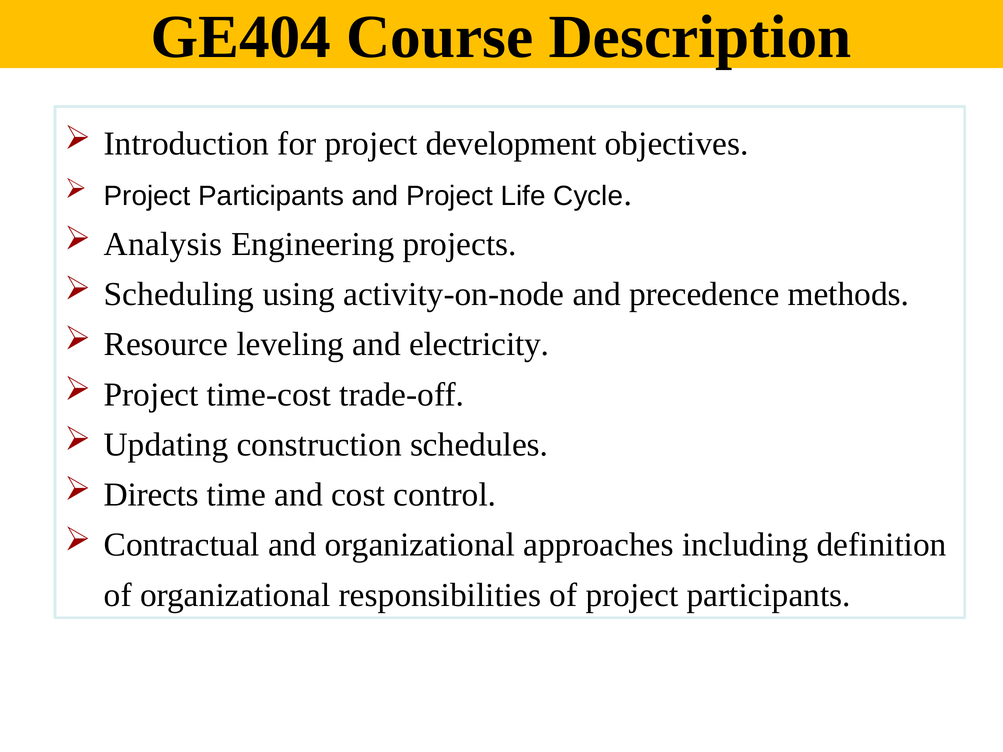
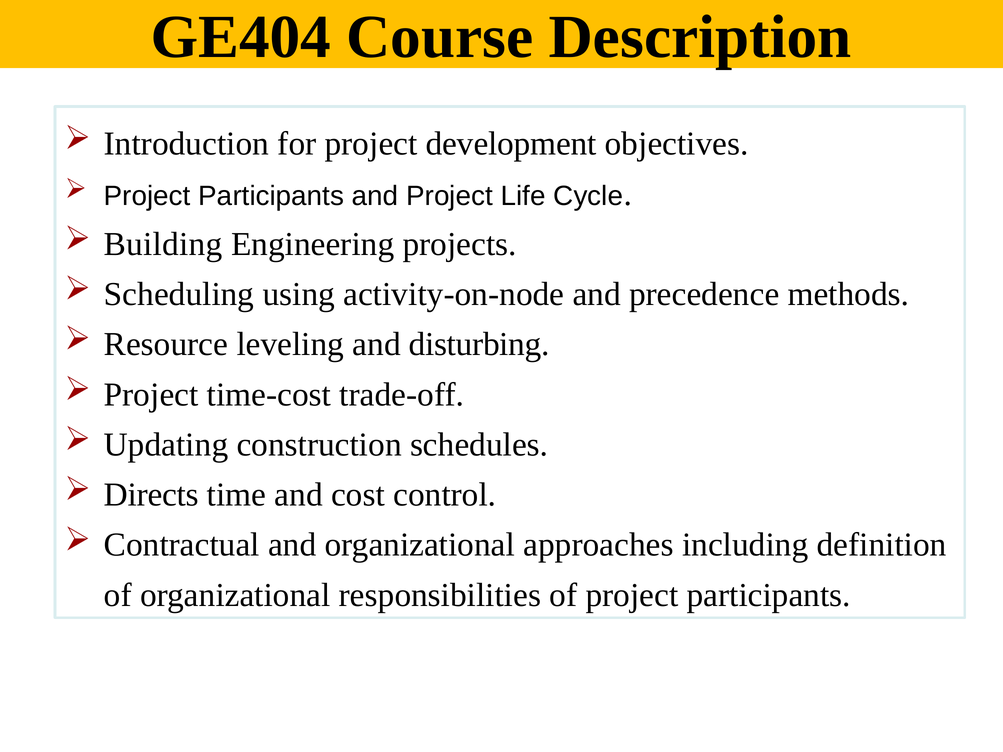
Analysis: Analysis -> Building (163, 244)
electricity: electricity -> disturbing (479, 345)
